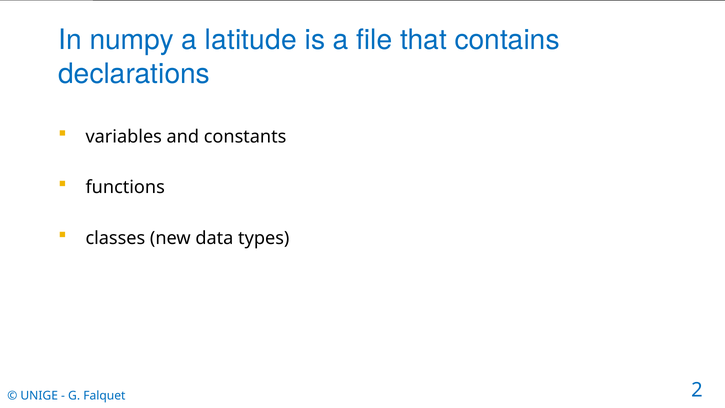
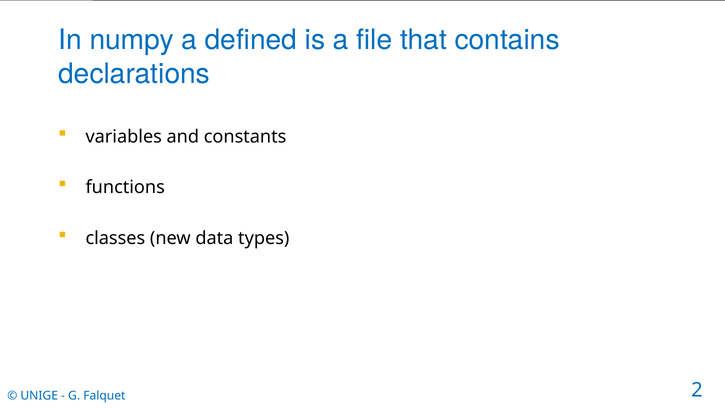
latitude: latitude -> defined (251, 40)
